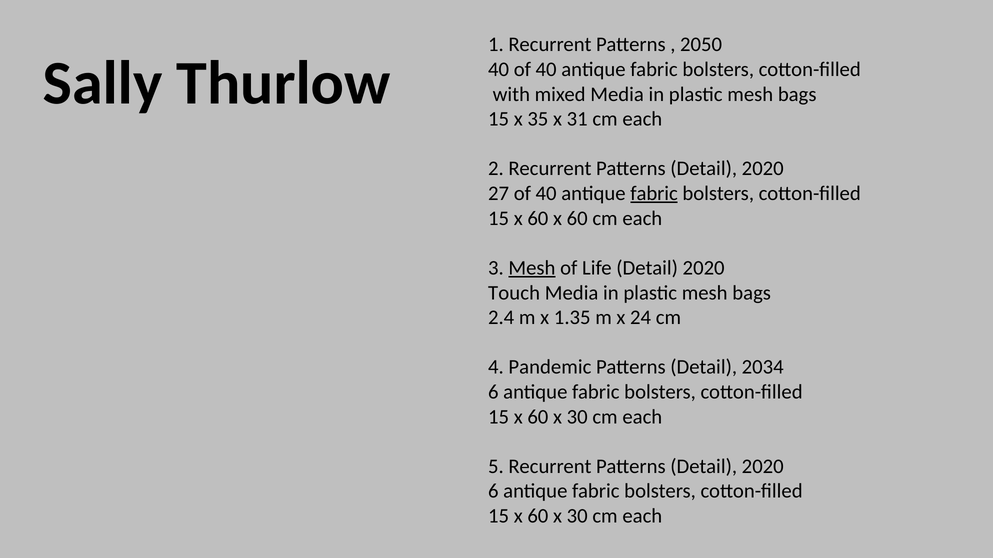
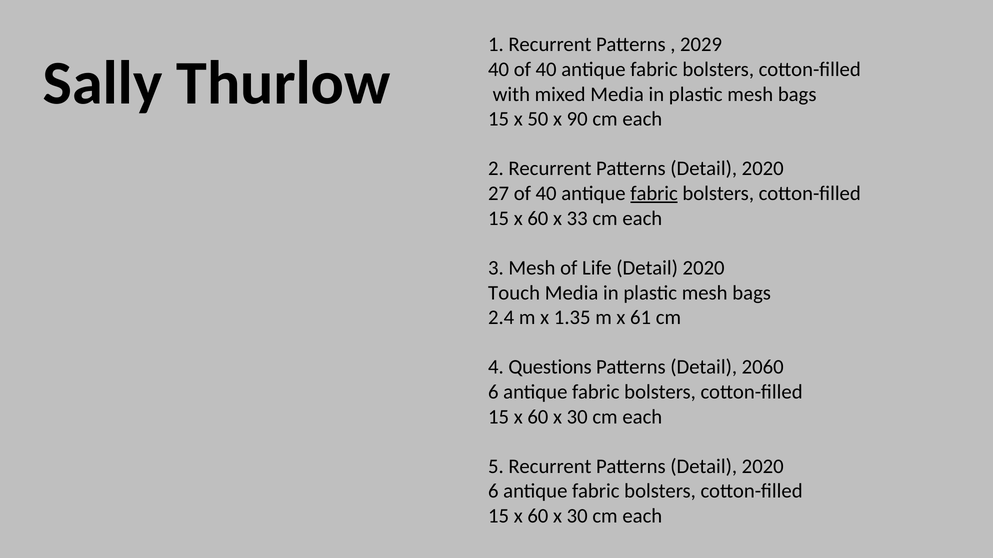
2050: 2050 -> 2029 (701, 45)
35: 35 -> 50 (538, 119)
31: 31 -> 90 (577, 119)
60 x 60: 60 -> 33 (577, 218)
Mesh underline: present -> none (532, 268)
24: 24 -> 61 (641, 318)
Pandemic: Pandemic -> Questions (550, 367)
2034: 2034 -> 2060 (763, 367)
